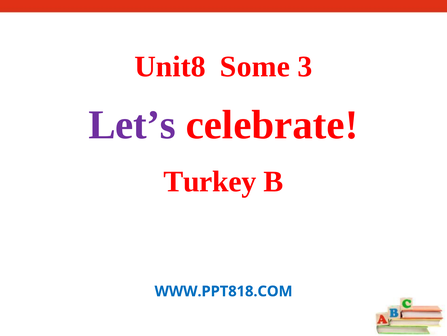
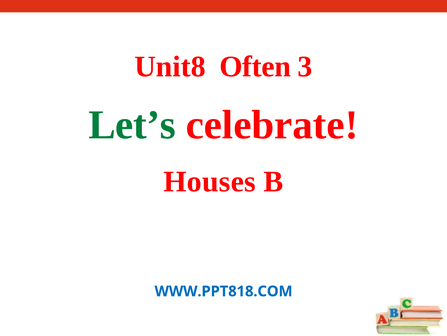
Some: Some -> Often (255, 67)
Let’s colour: purple -> green (132, 125)
Turkey: Turkey -> Houses (210, 181)
